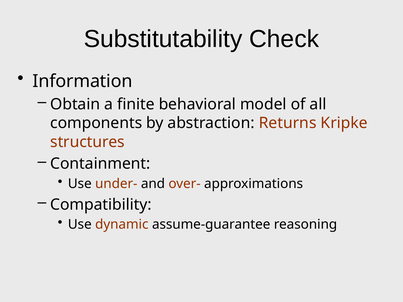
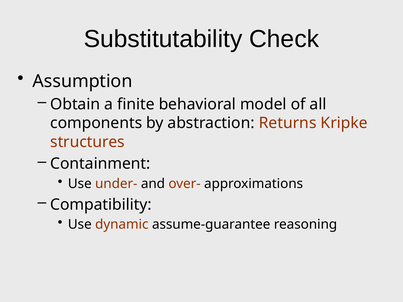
Information: Information -> Assumption (83, 81)
